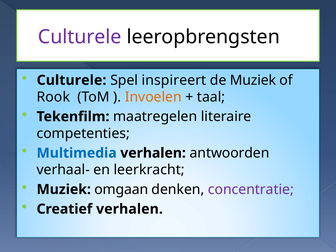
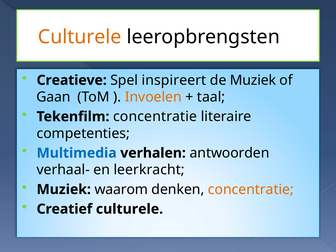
Culturele colour: purple -> orange (80, 37)
Culturele: Culturele -> Creatieve (72, 80)
Rook: Rook -> Gaan (53, 97)
Tekenfilm maatregelen: maatregelen -> concentratie (155, 117)
omgaan: omgaan -> waarom (121, 189)
concentratie colour: purple -> orange (251, 189)
Creatief verhalen: verhalen -> culturele (130, 209)
